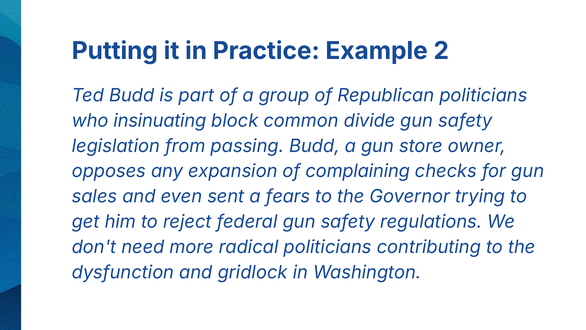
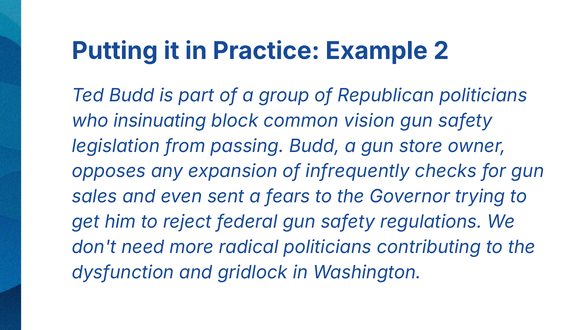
divide: divide -> vision (369, 121)
complaining: complaining -> infrequently (358, 171)
